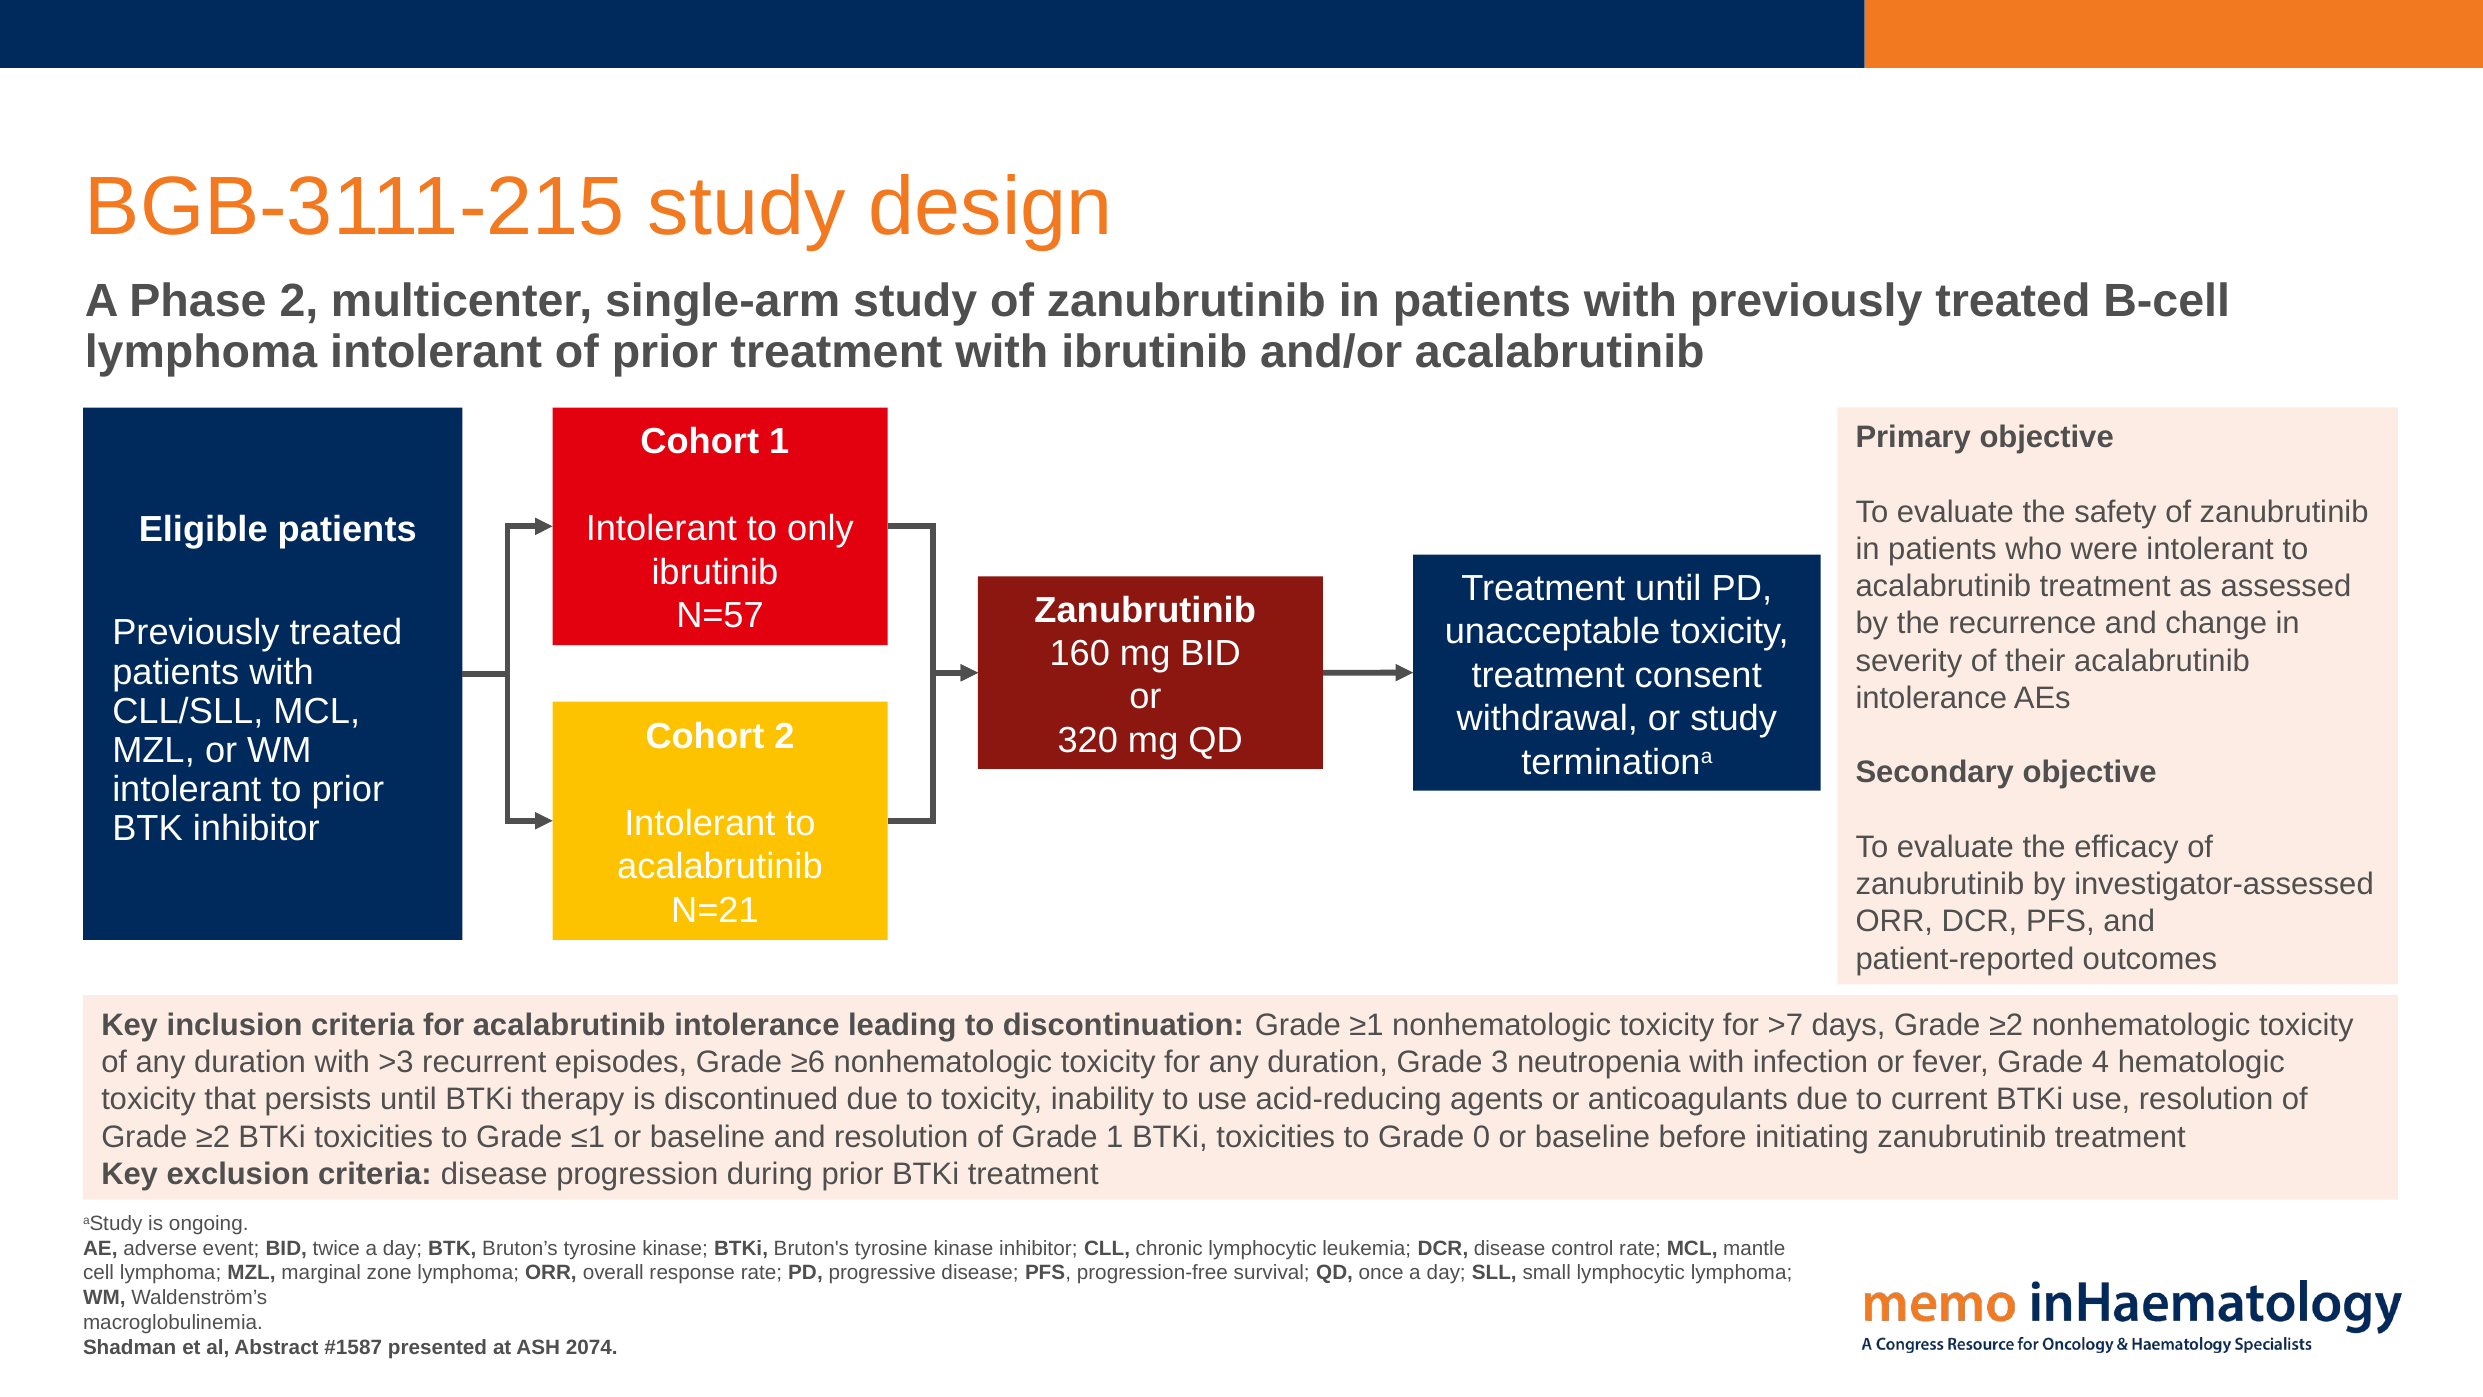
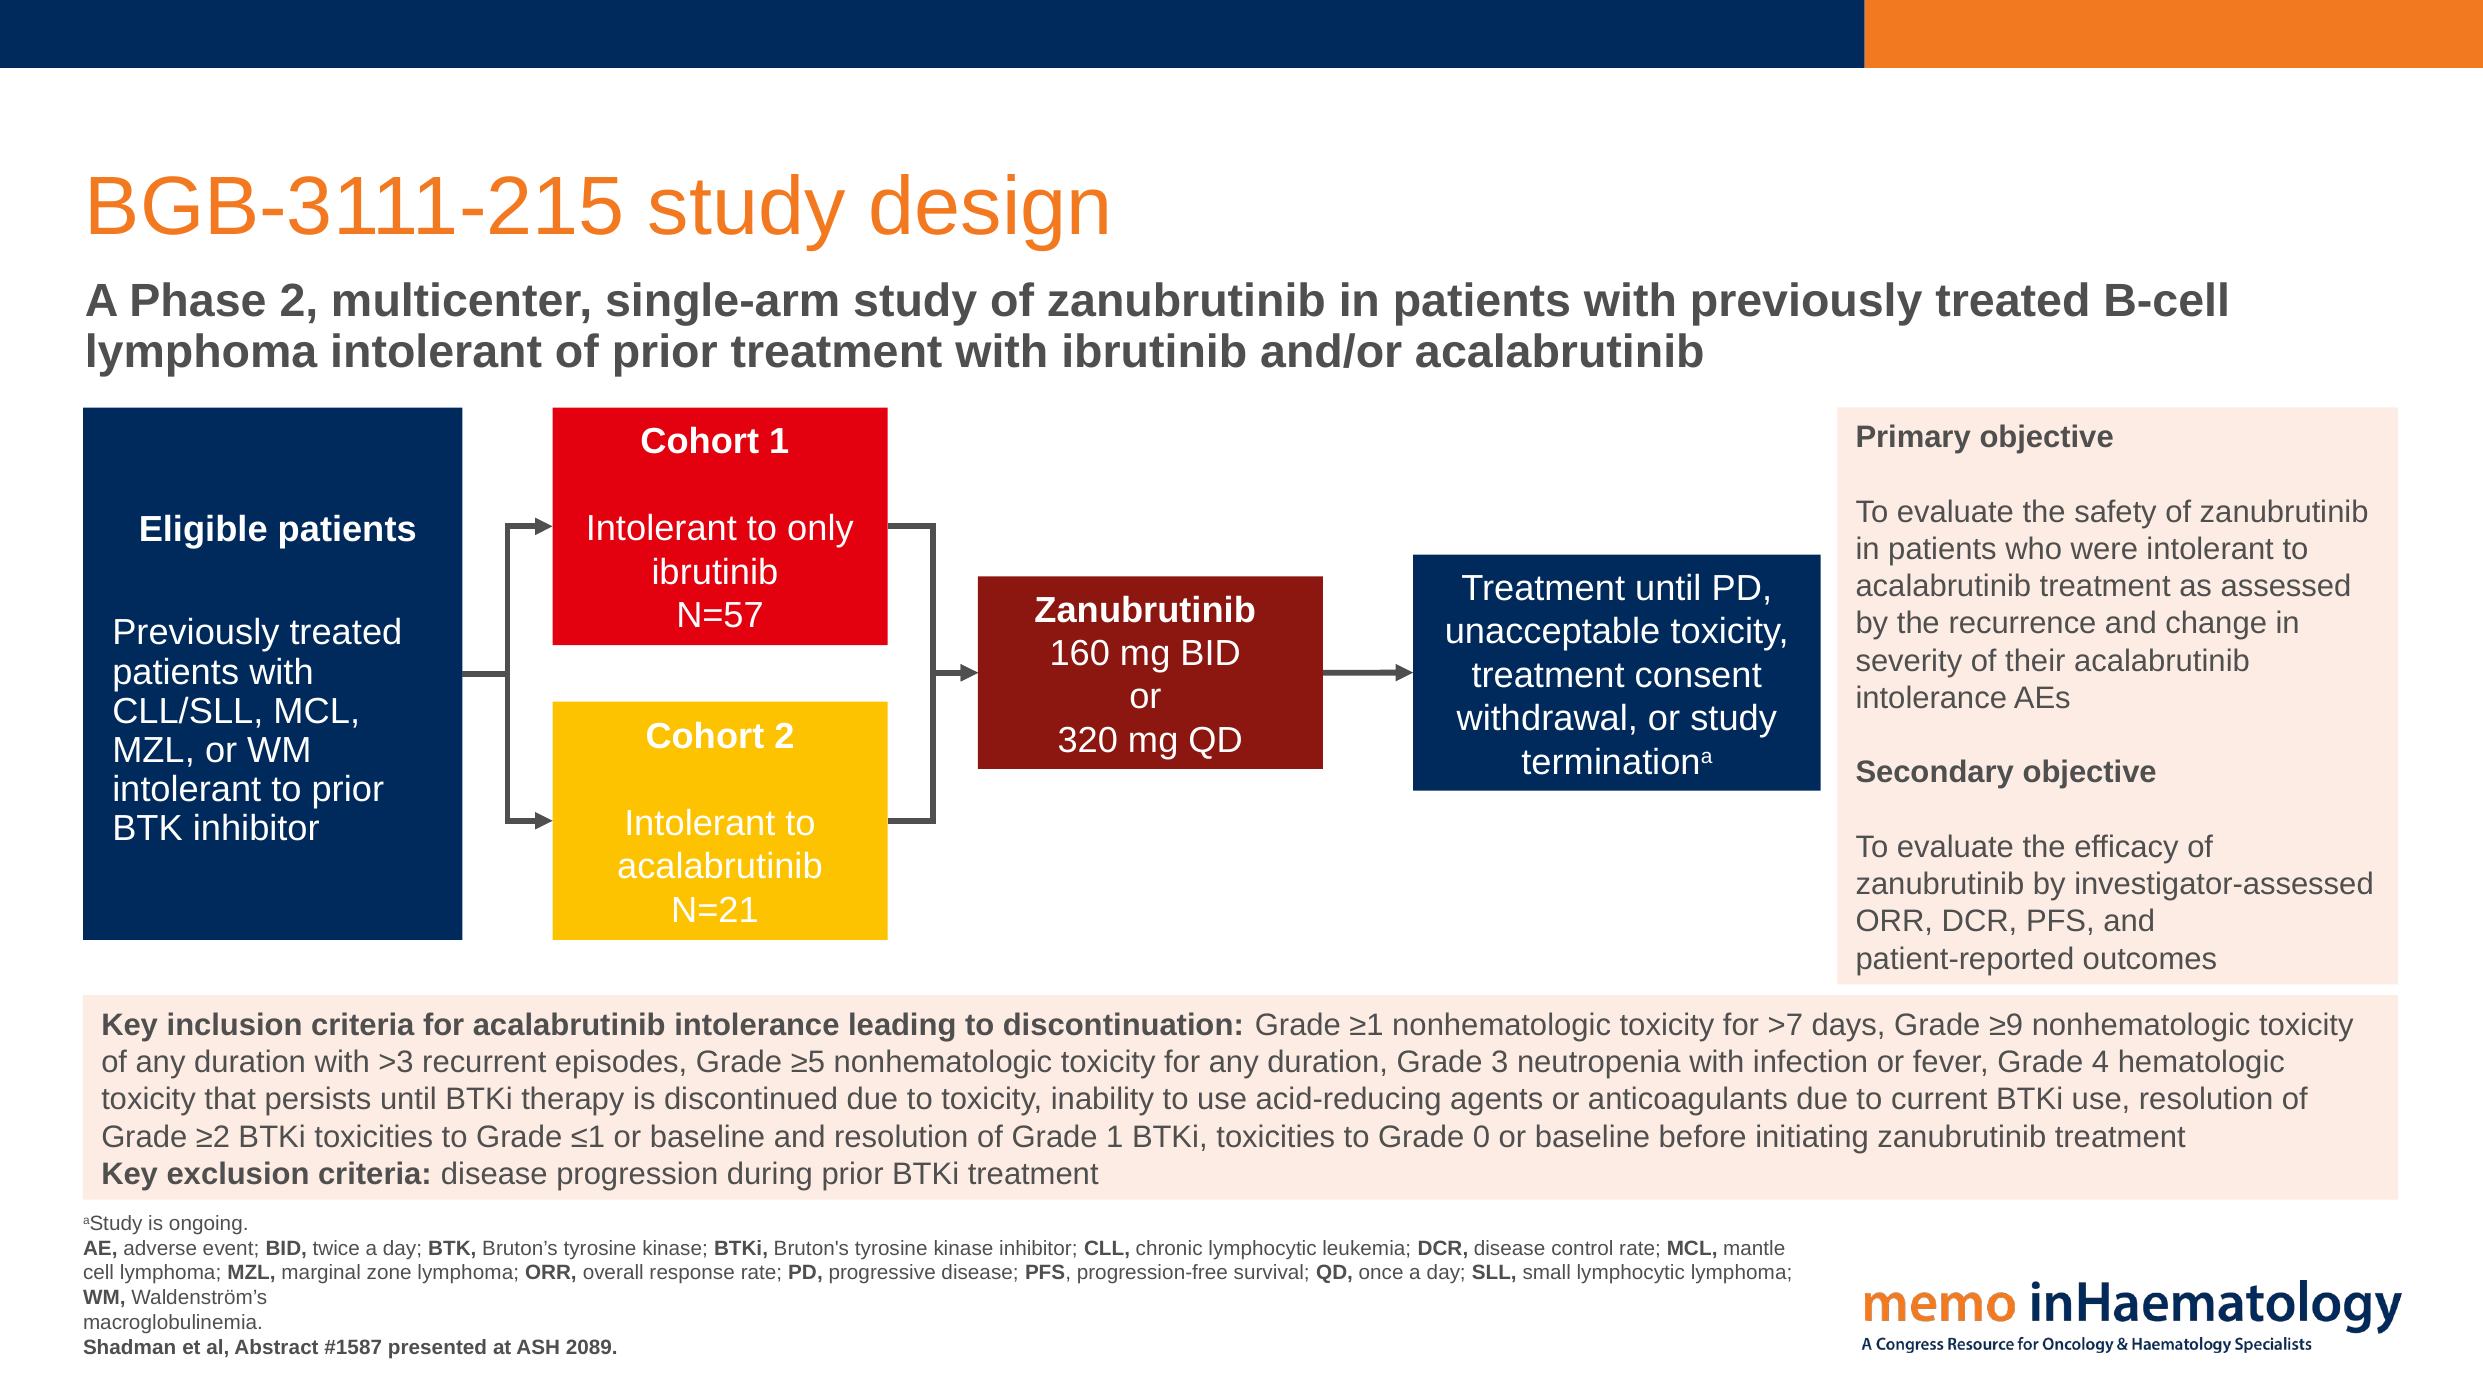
days Grade ≥2: ≥2 -> ≥9 (2006, 1025)
≥6: ≥6 -> ≥5 (808, 1062)
2074: 2074 -> 2089 (592, 1347)
